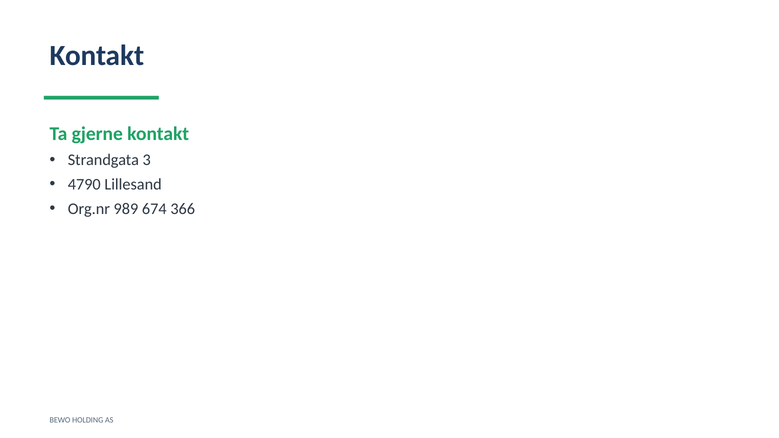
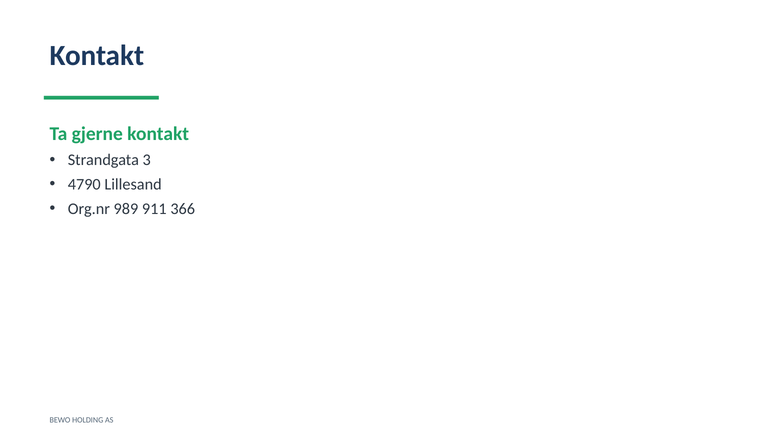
674: 674 -> 911 (154, 209)
